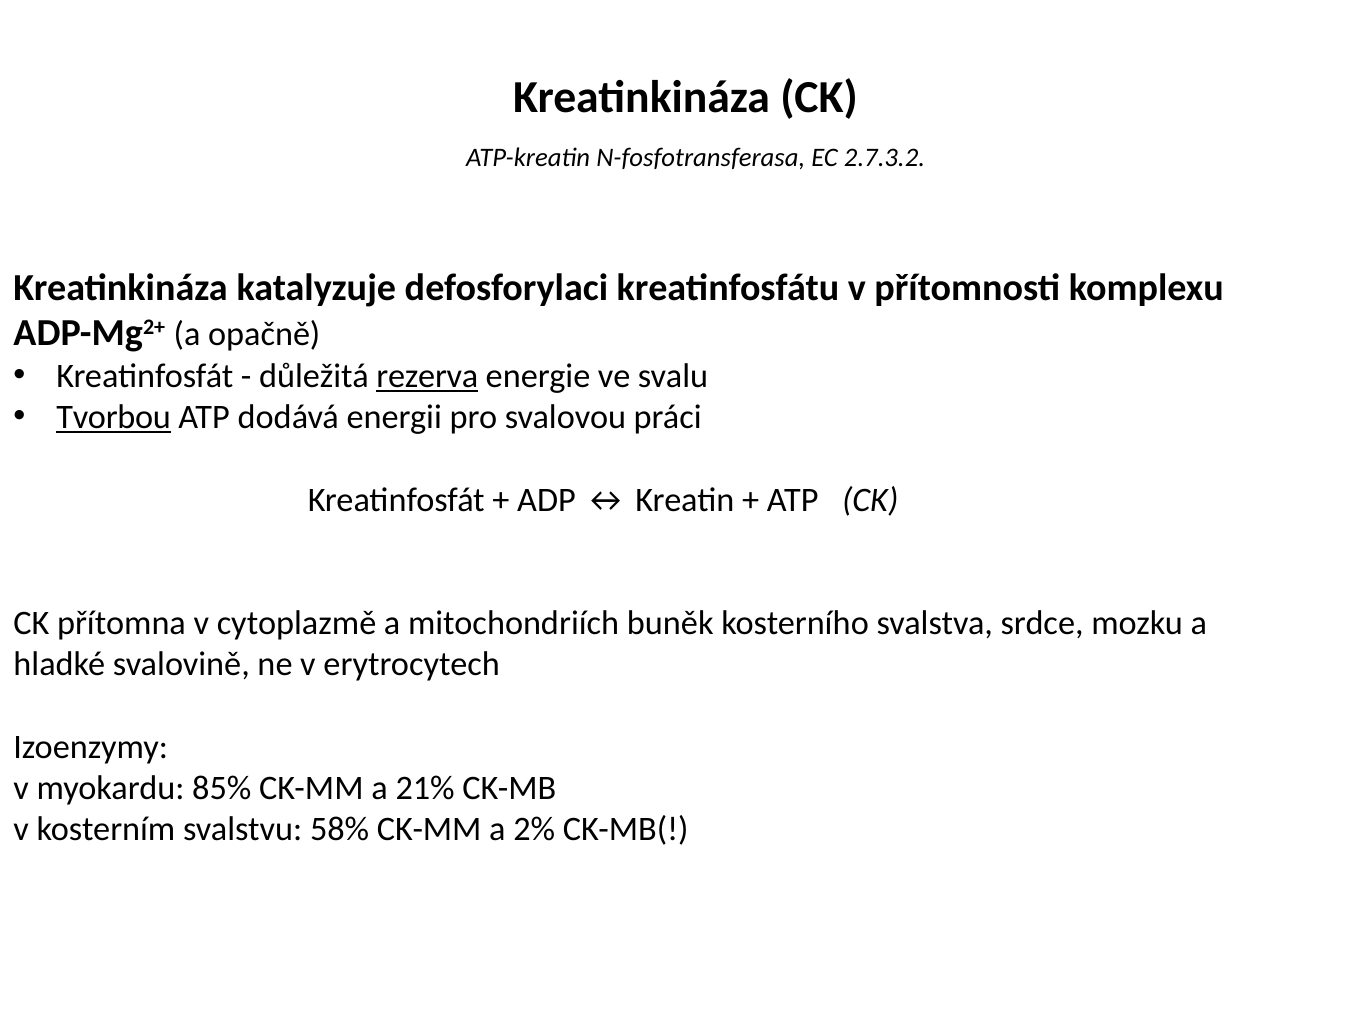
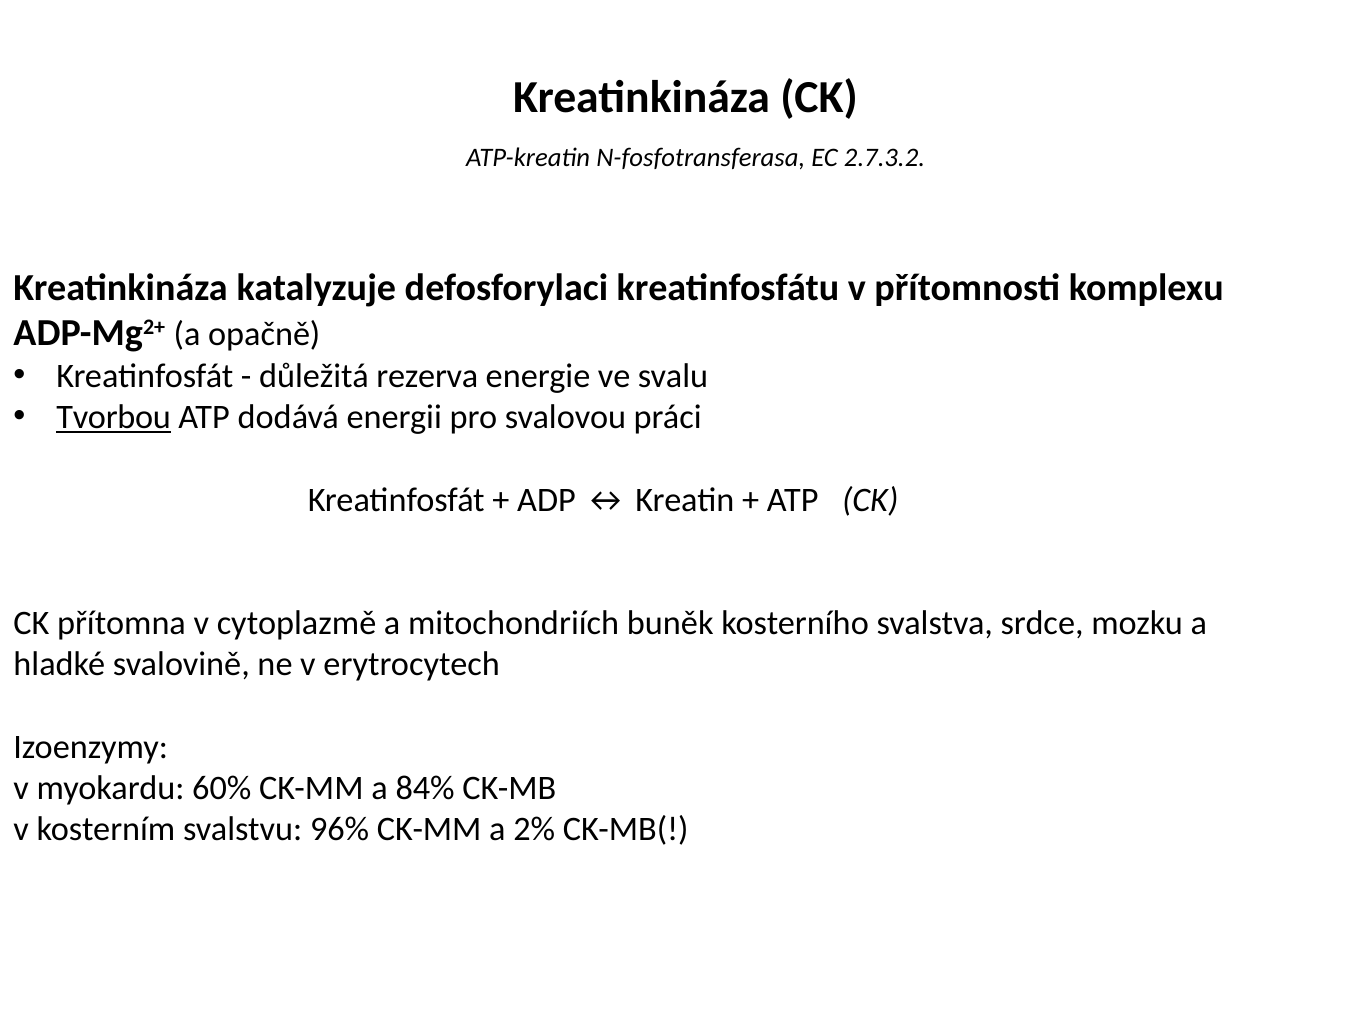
rezerva underline: present -> none (427, 376)
85%: 85% -> 60% (222, 787)
21%: 21% -> 84% (425, 787)
58%: 58% -> 96% (340, 829)
